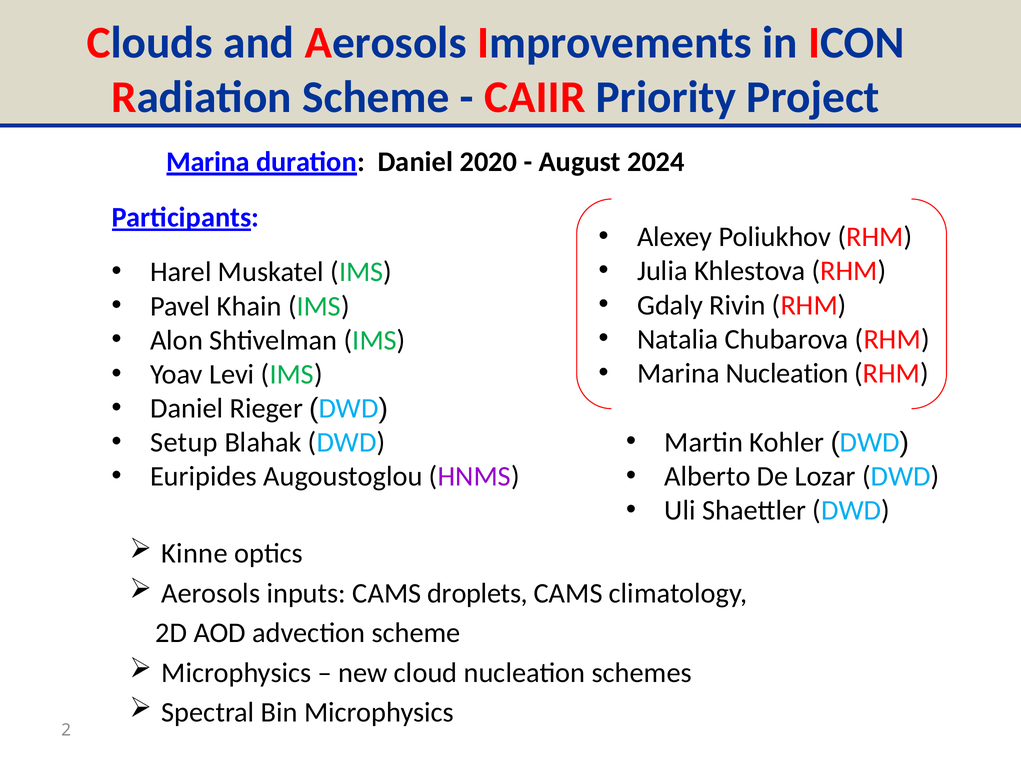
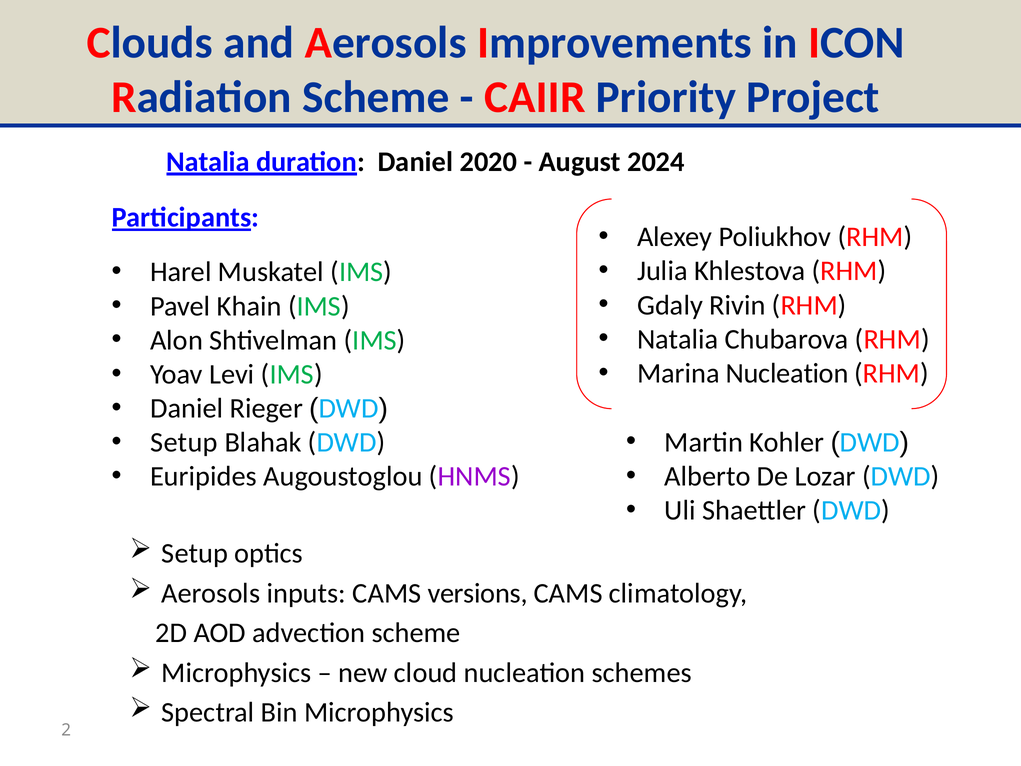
Marina: Marina -> Natalia (208, 162)
Kinne: Kinne -> Setup (195, 553)
droplets: droplets -> versions (478, 593)
